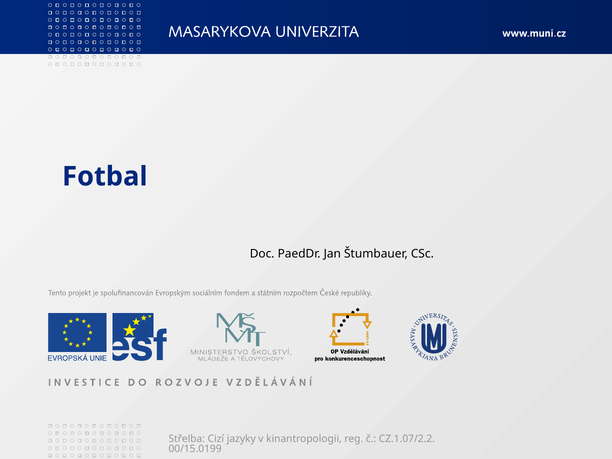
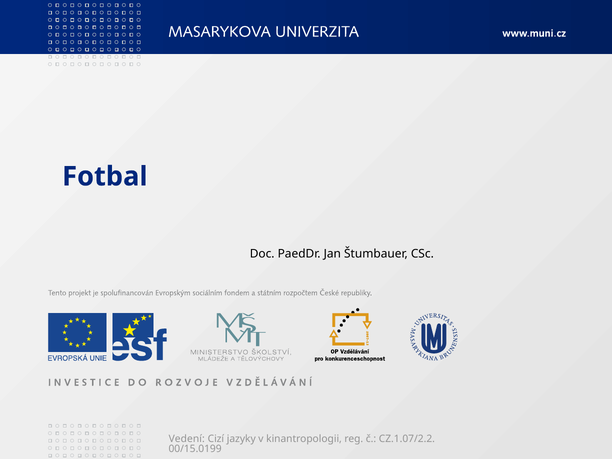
Střelba: Střelba -> Vedení (187, 439)
